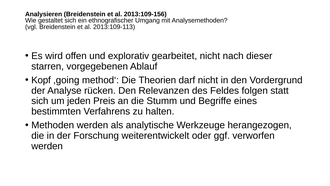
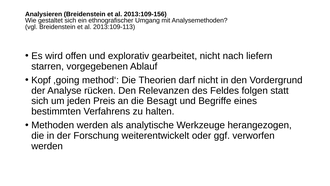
dieser: dieser -> liefern (259, 56)
Stumm: Stumm -> Besagt (162, 101)
